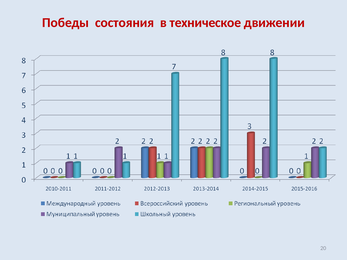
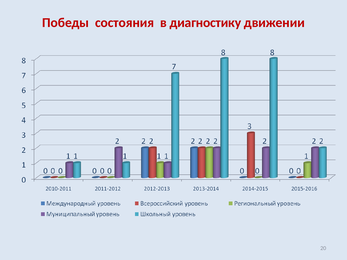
техническое: техническое -> диагностику (205, 23)
